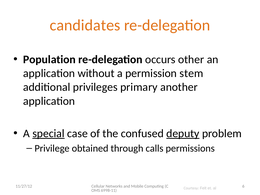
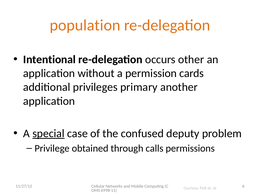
candidates: candidates -> population (85, 25)
Population: Population -> Intentional (50, 59)
stem: stem -> cards (192, 73)
deputy underline: present -> none (183, 133)
